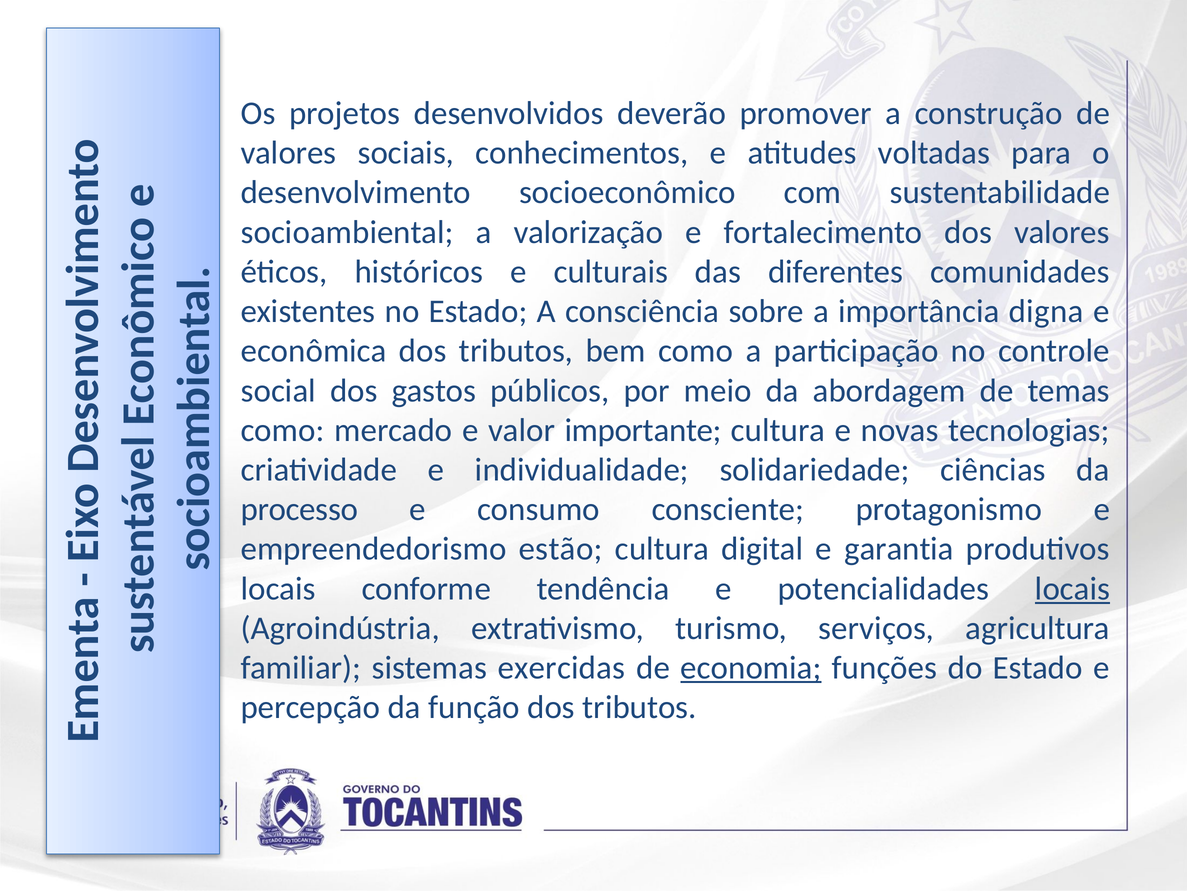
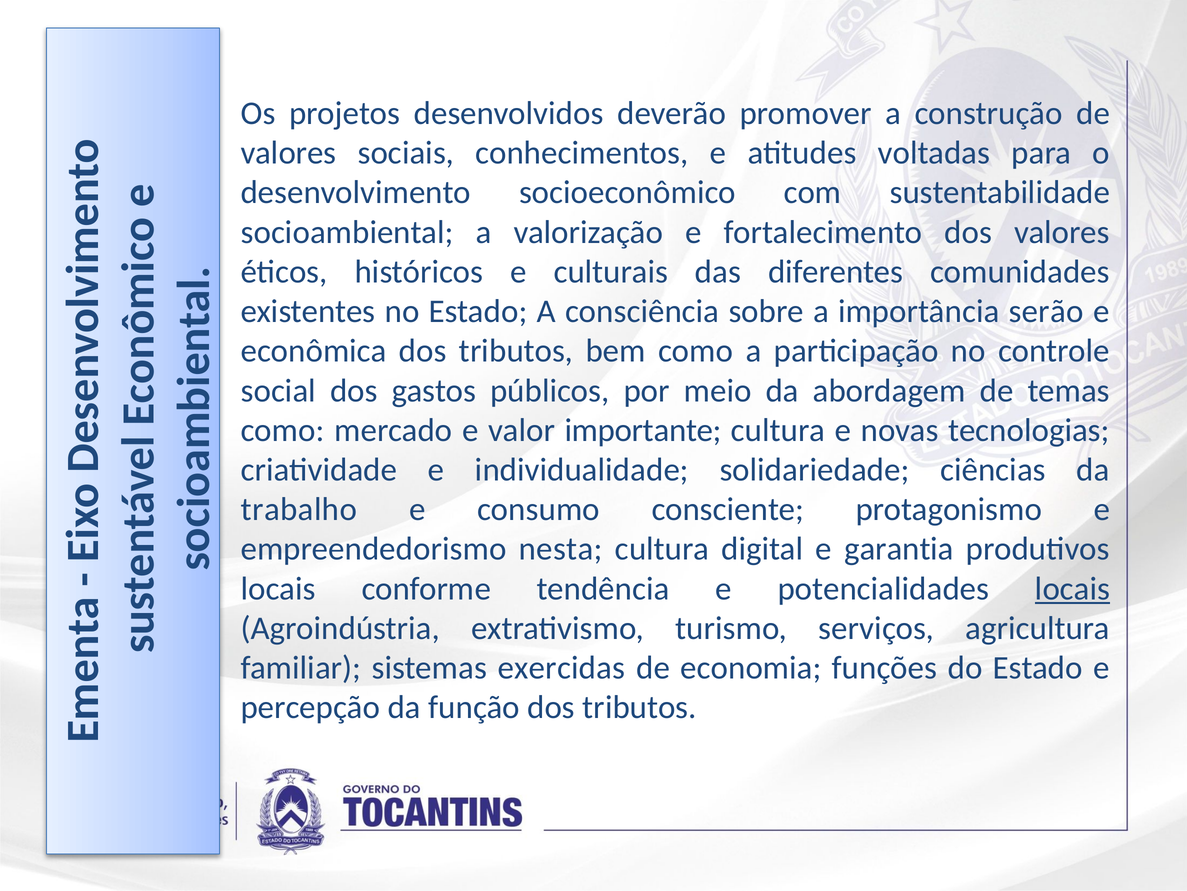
digna: digna -> serão (1046, 311)
processo: processo -> trabalho (299, 509)
estão: estão -> nesta (561, 549)
economia underline: present -> none (751, 667)
